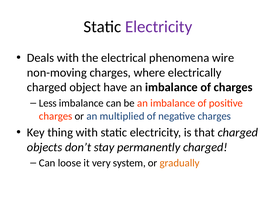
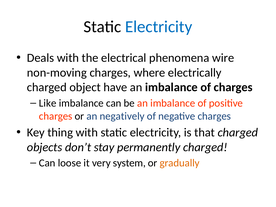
Electricity colour: purple -> blue (159, 27)
Less: Less -> Like (48, 103)
multiplied: multiplied -> negatively (122, 116)
